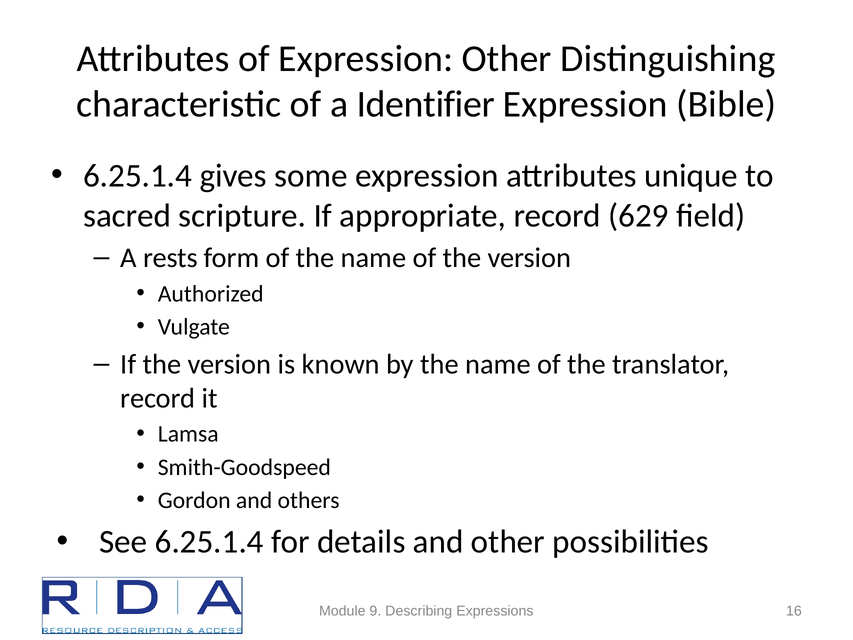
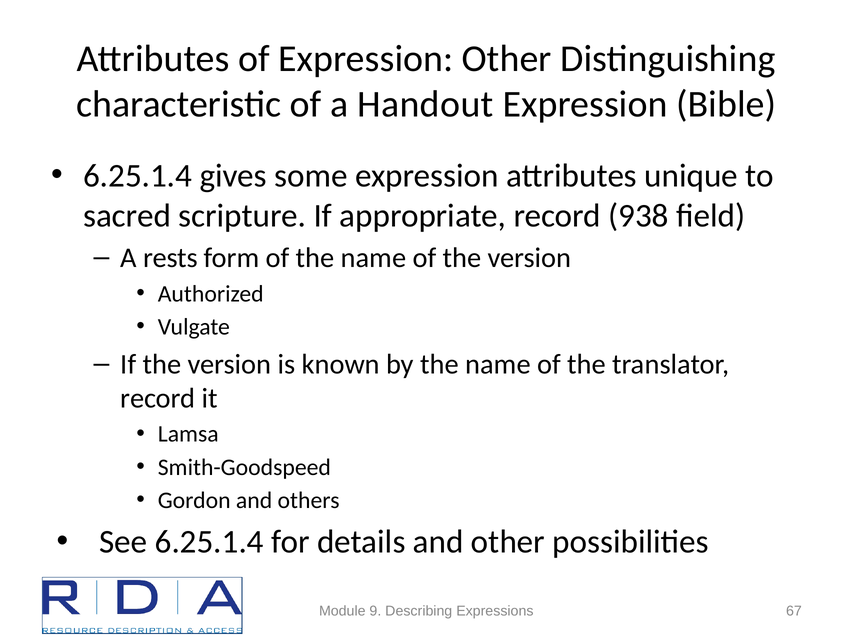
Identifier: Identifier -> Handout (425, 104)
629: 629 -> 938 (639, 216)
16: 16 -> 67 (794, 611)
